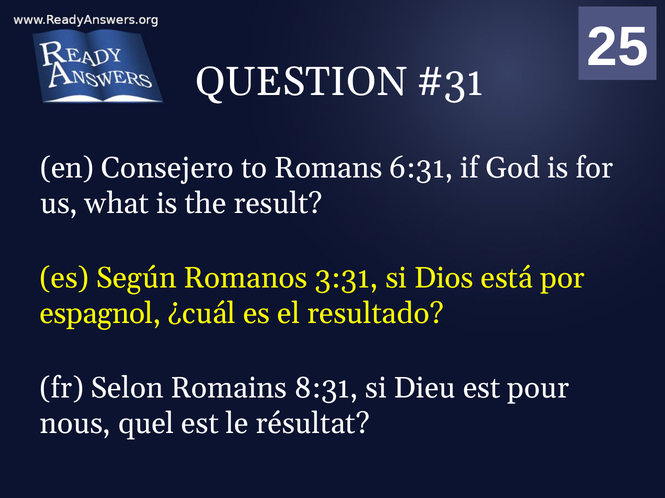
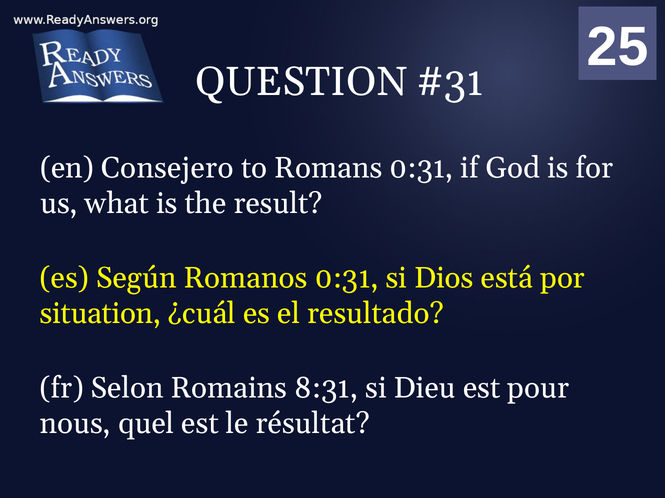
Romans 6:31: 6:31 -> 0:31 (421, 168)
Romanos 3:31: 3:31 -> 0:31 (347, 278)
espagnol: espagnol -> situation (100, 314)
